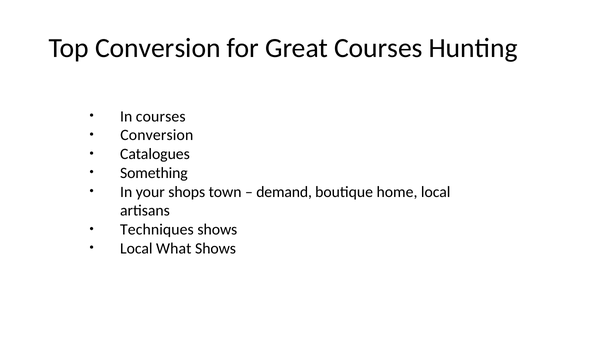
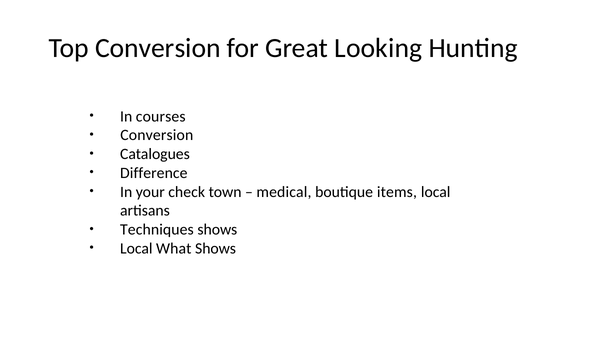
Great Courses: Courses -> Looking (378, 48)
Something: Something -> Difference (154, 173)
shops: shops -> check (187, 192)
demand: demand -> medical (284, 192)
home: home -> items (397, 192)
